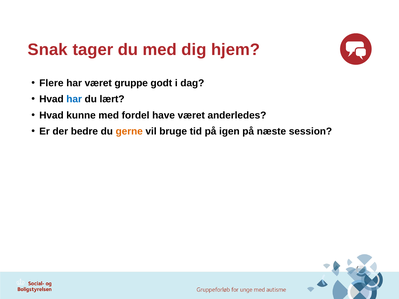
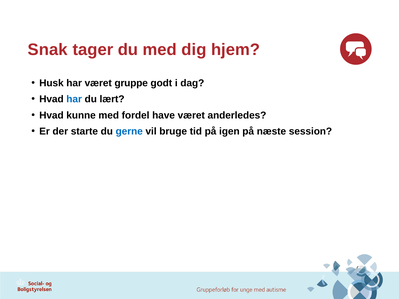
Flere: Flere -> Husk (51, 83)
bedre: bedre -> starte (84, 132)
gerne colour: orange -> blue (129, 132)
